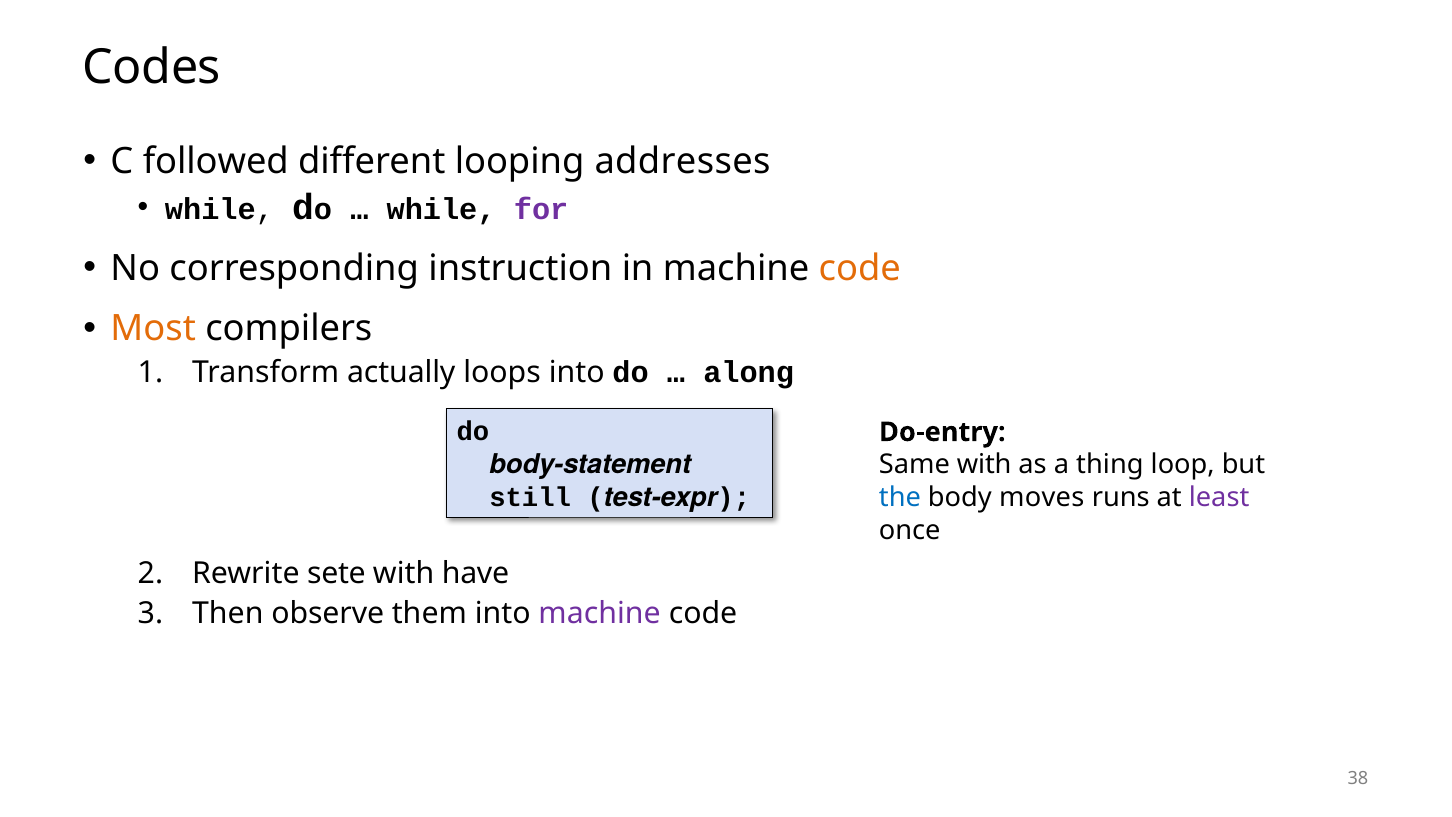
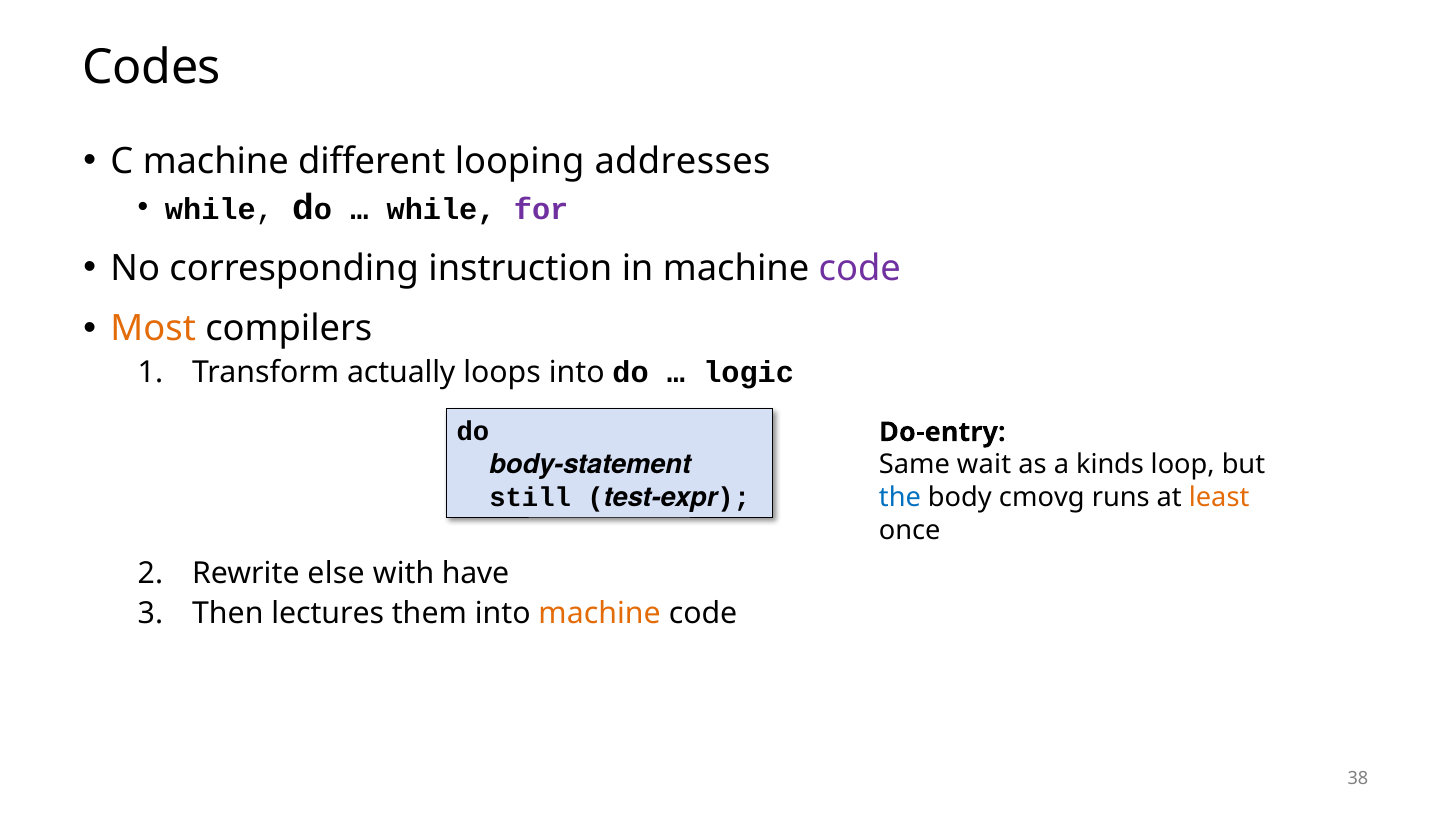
C followed: followed -> machine (216, 161)
code colour: orange -> purple (860, 268)
along: along -> logic (749, 372)
Same with: with -> wait (984, 465)
thing: thing -> kinds (1110, 465)
moves: moves -> cmovg (1042, 497)
least colour: purple -> orange (1219, 497)
sete: sete -> else (336, 573)
observe: observe -> lectures (328, 613)
machine colour: purple -> orange (600, 613)
